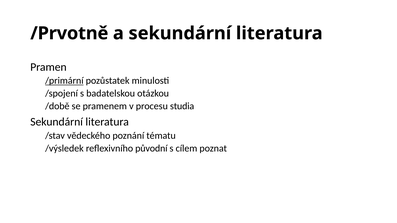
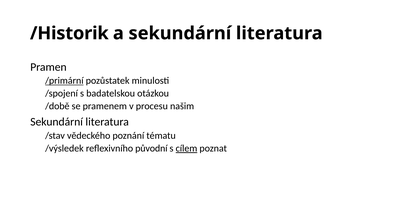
/Prvotně: /Prvotně -> /Historik (69, 33)
studia: studia -> našim (182, 106)
cílem underline: none -> present (186, 149)
